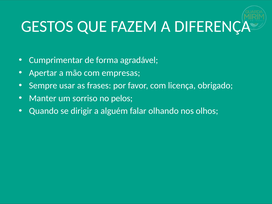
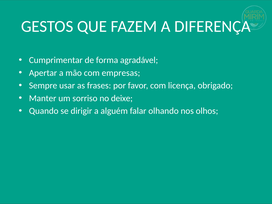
pelos: pelos -> deixe (122, 98)
